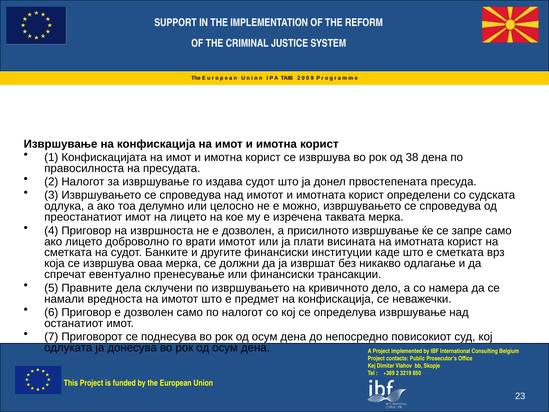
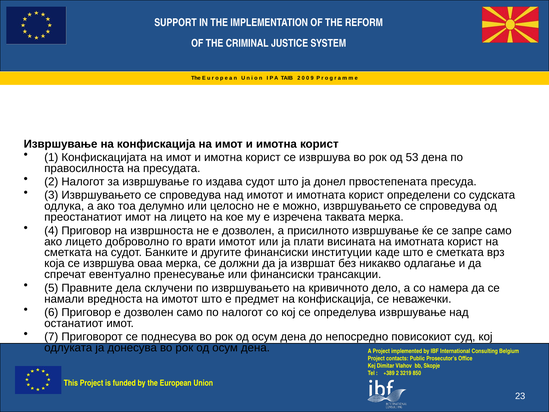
38: 38 -> 53 (412, 157)
